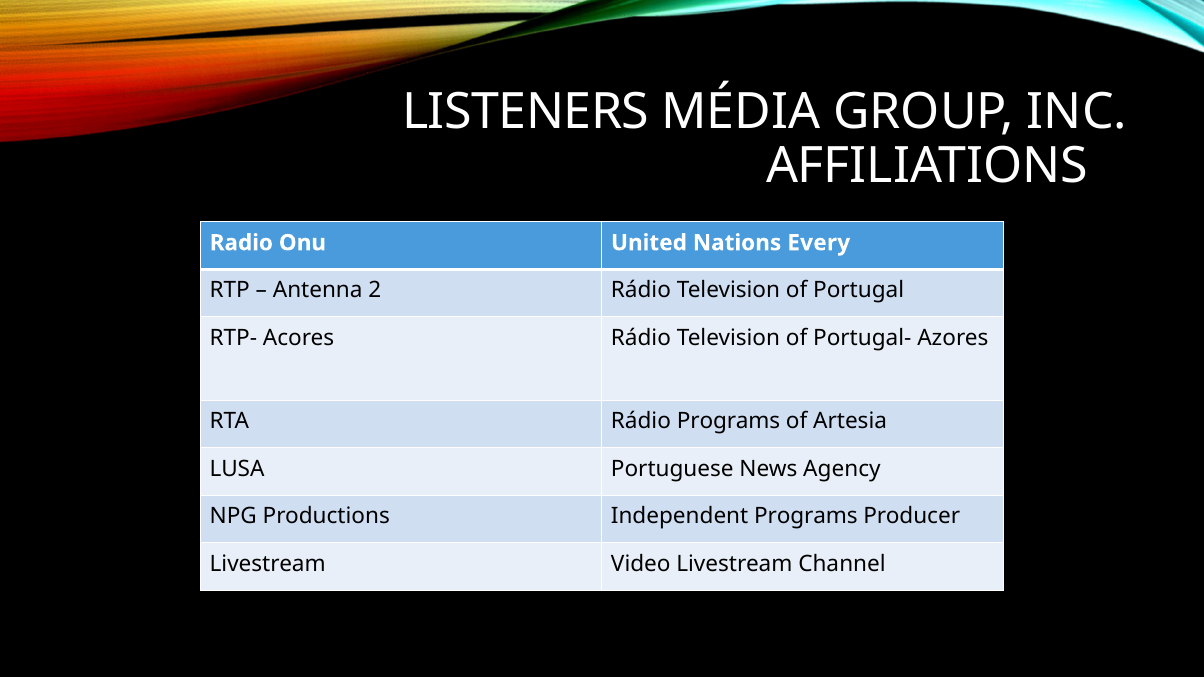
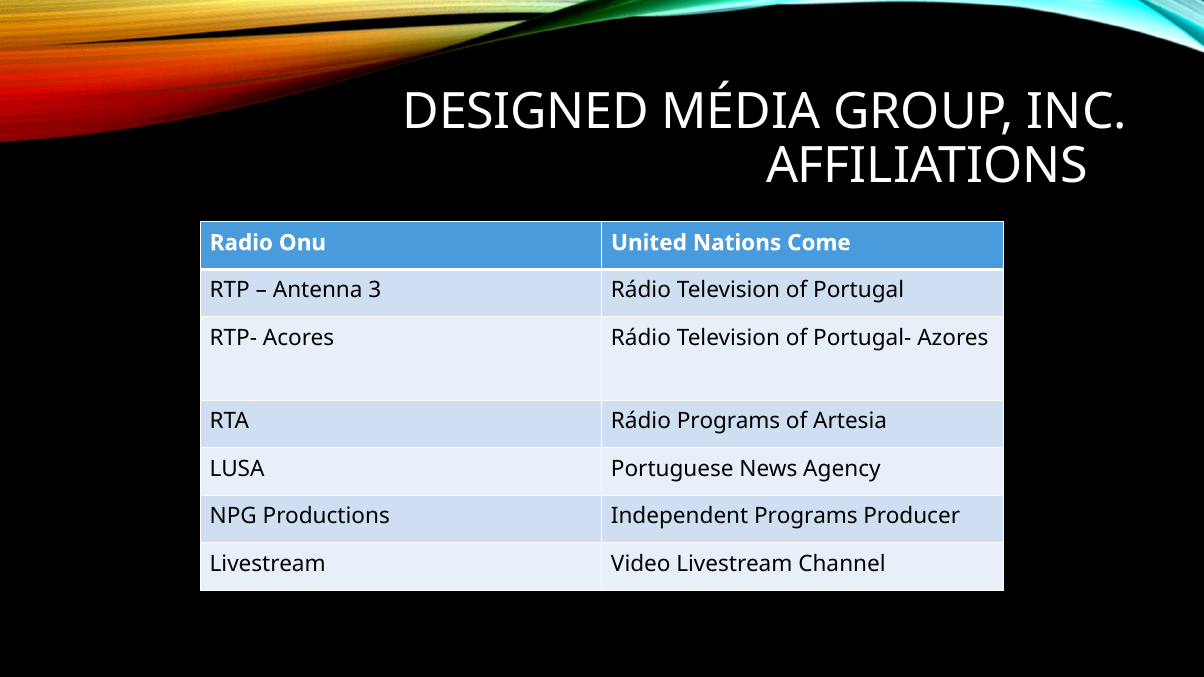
LISTENERS: LISTENERS -> DESIGNED (526, 112)
Every: Every -> Come (819, 243)
2: 2 -> 3 (375, 291)
